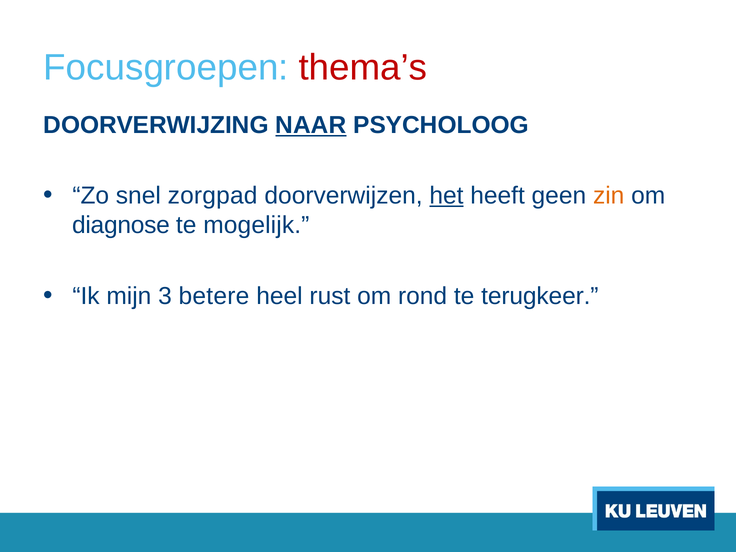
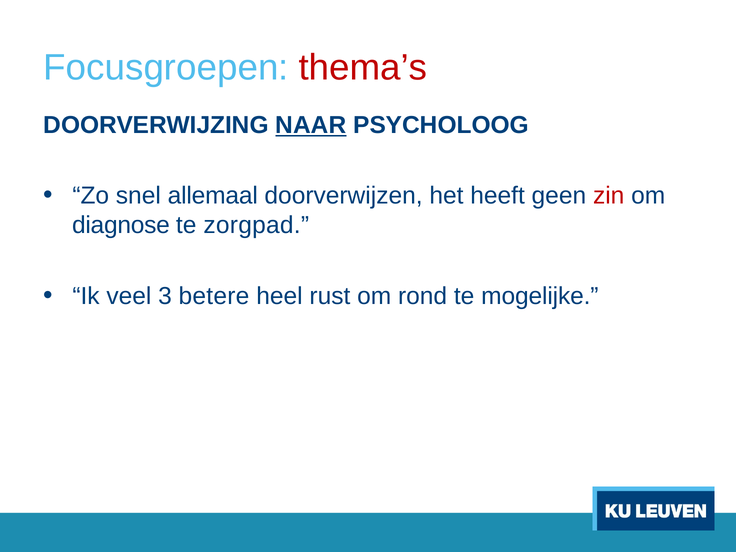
zorgpad: zorgpad -> allemaal (213, 196)
het underline: present -> none (446, 196)
zin colour: orange -> red (609, 196)
mogelijk: mogelijk -> zorgpad (256, 225)
mijn: mijn -> veel (129, 296)
terugkeer: terugkeer -> mogelijke (540, 296)
